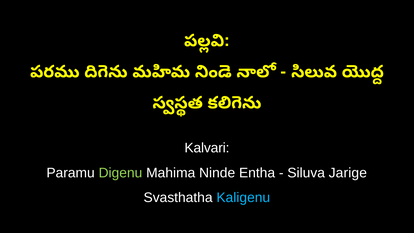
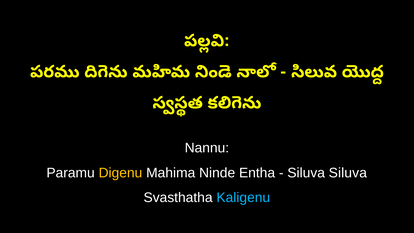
Kalvari: Kalvari -> Nannu (207, 148)
Digenu colour: light green -> yellow (120, 173)
Siluva Jarige: Jarige -> Siluva (348, 173)
